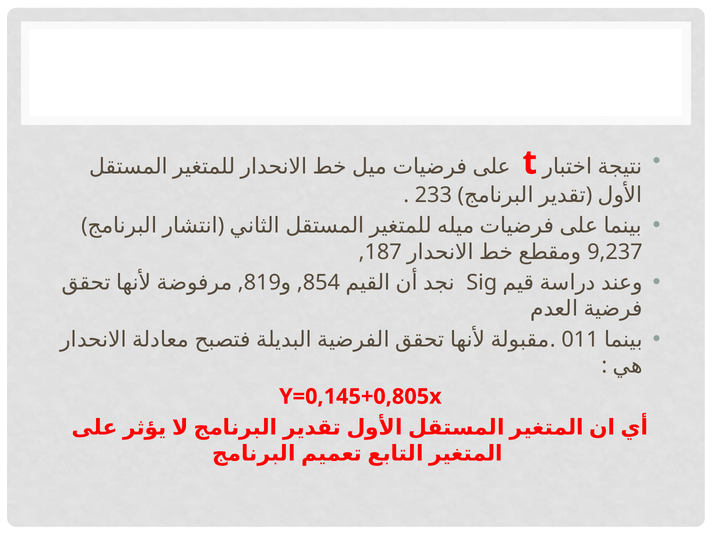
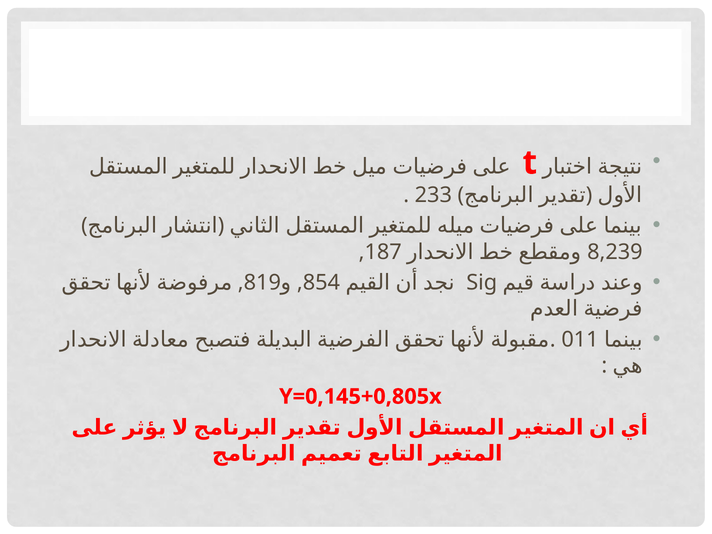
9,237: 9,237 -> 8,239 (615, 252)
